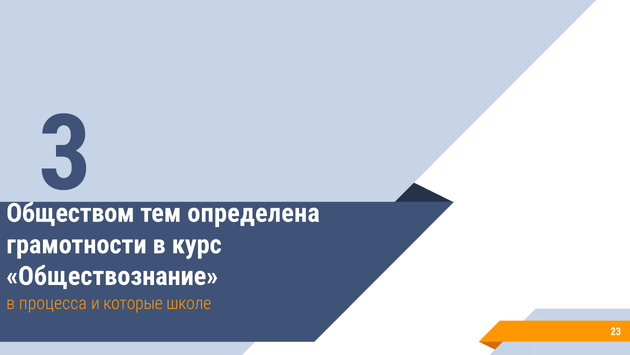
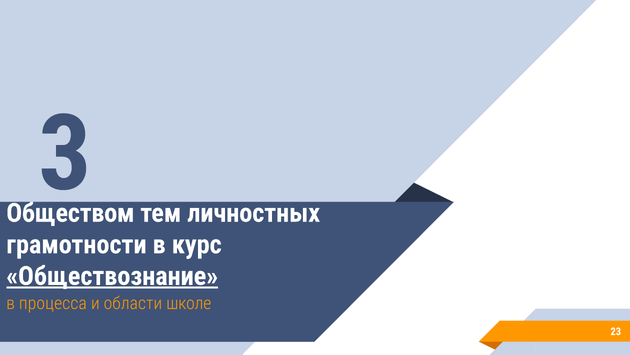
определена: определена -> личностных (254, 213)
Обществознание underline: none -> present (112, 276)
которые: которые -> области (133, 303)
